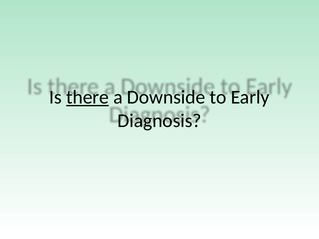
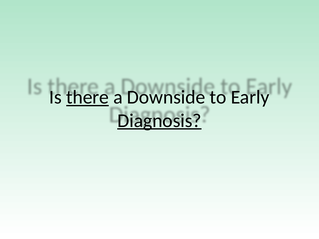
Diagnosis underline: none -> present (159, 121)
